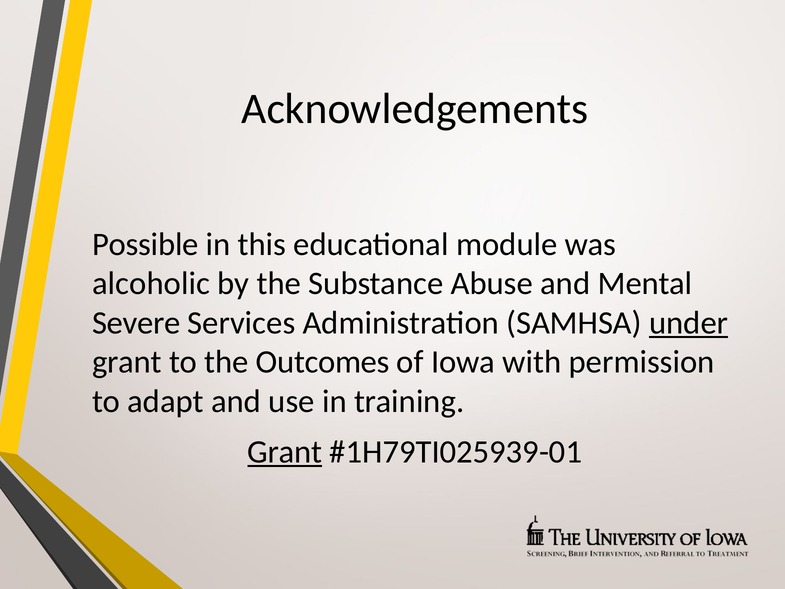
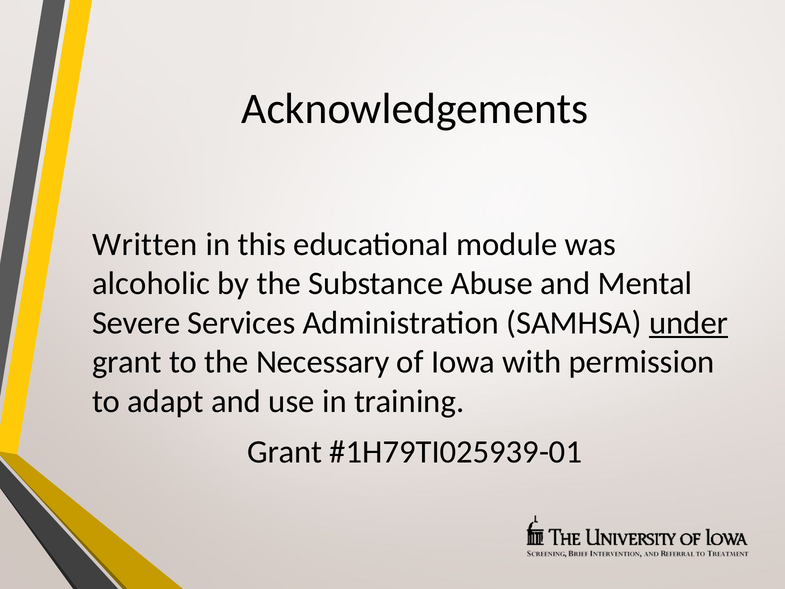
Possible: Possible -> Written (145, 244)
Outcomes: Outcomes -> Necessary (323, 362)
Grant underline: present -> none (285, 452)
